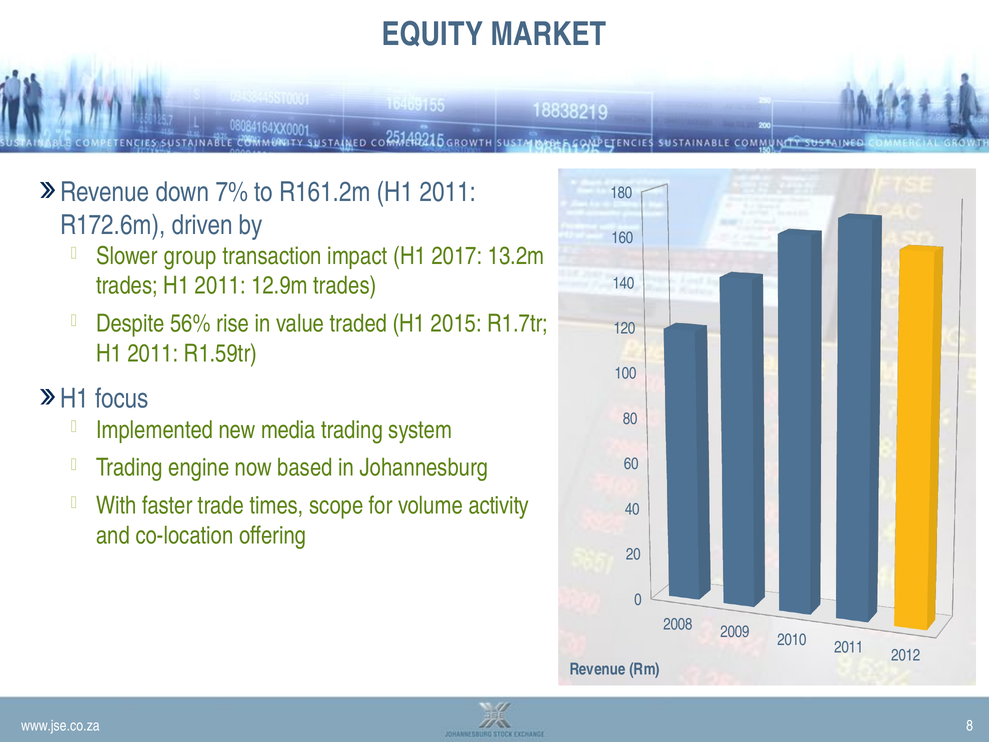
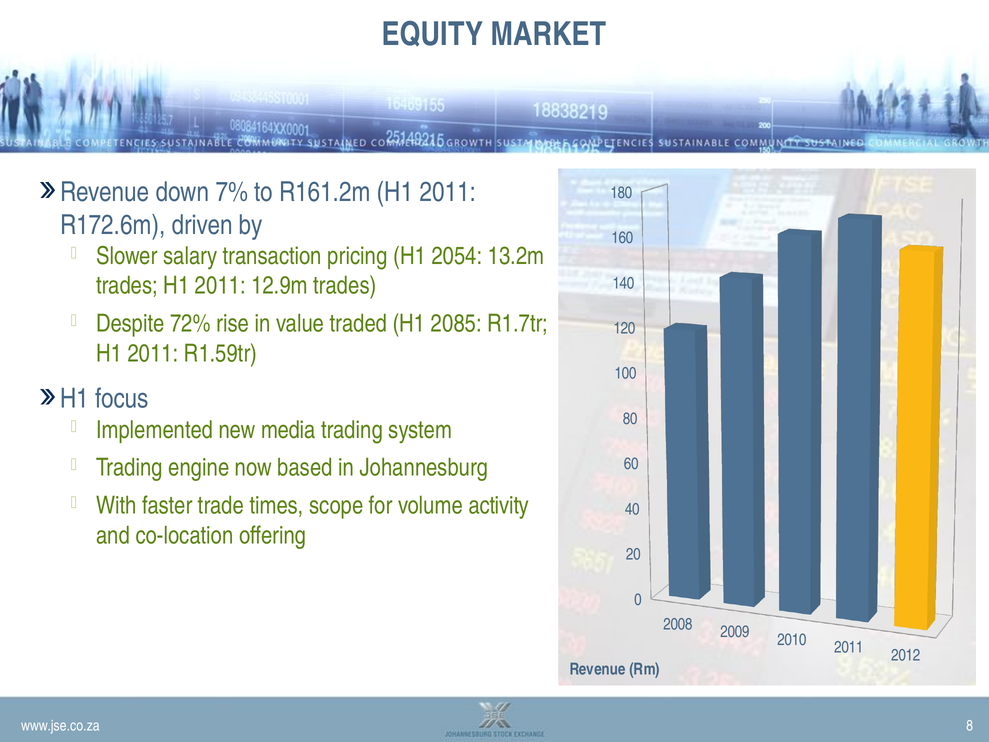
group: group -> salary (190, 256)
impact: impact -> pricing (357, 256)
2017: 2017 -> 2054 (457, 256)
56%: 56% -> 72% (190, 324)
2015: 2015 -> 2085 (456, 324)
